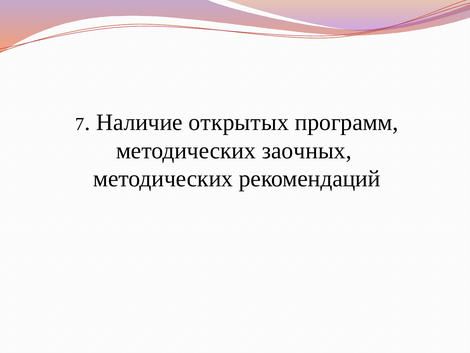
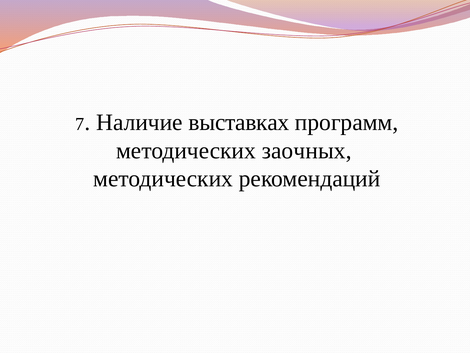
открытых: открытых -> выставках (239, 122)
